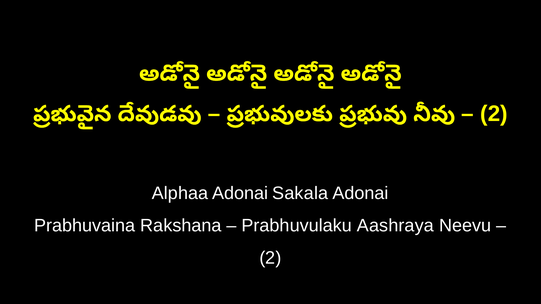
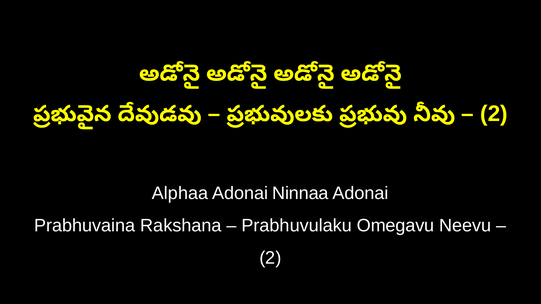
Sakala: Sakala -> Ninnaa (300, 193)
Aashraya: Aashraya -> Omegavu (396, 226)
